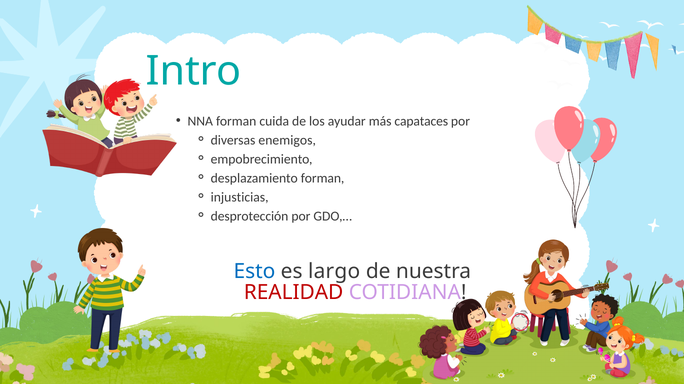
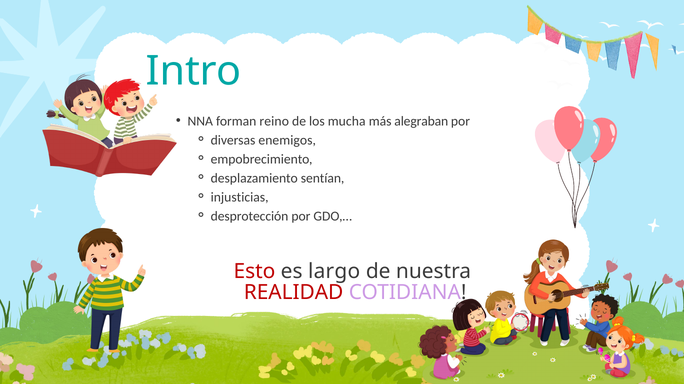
cuida: cuida -> reino (274, 121)
ayudar: ayudar -> mucha (347, 121)
capataces: capataces -> alegraban (421, 121)
desplazamiento forman: forman -> sentían (323, 178)
Esto colour: blue -> red (254, 272)
